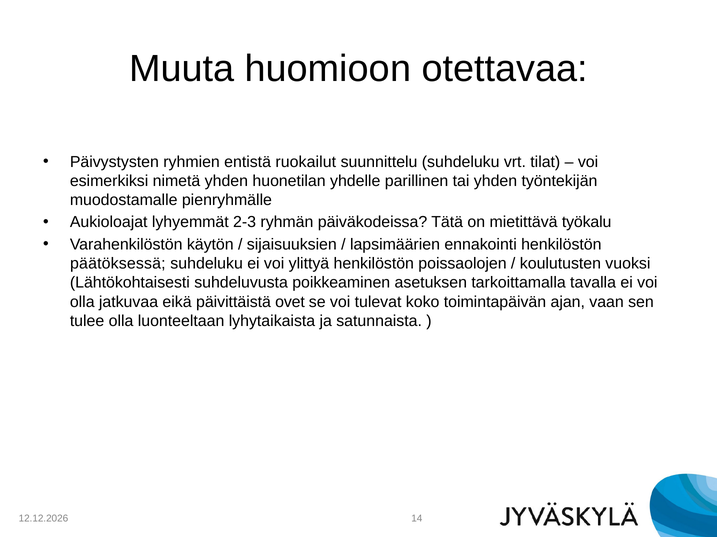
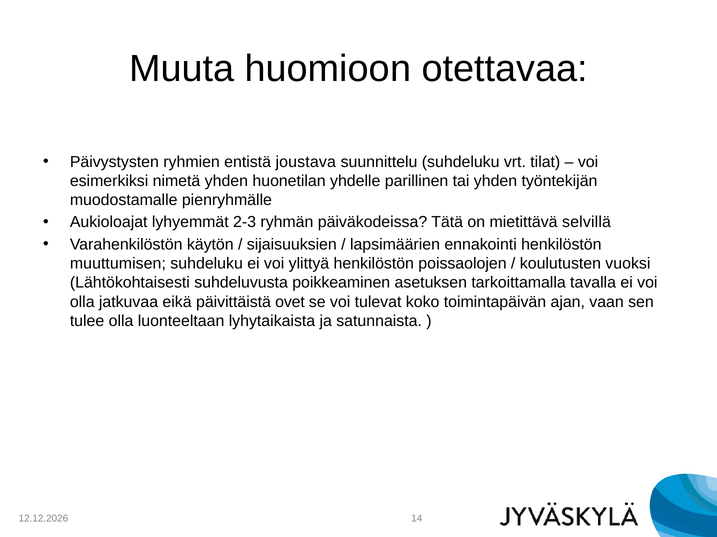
ruokailut: ruokailut -> joustava (306, 162)
työkalu: työkalu -> selvillä (587, 223)
päätöksessä: päätöksessä -> muuttumisen (118, 264)
